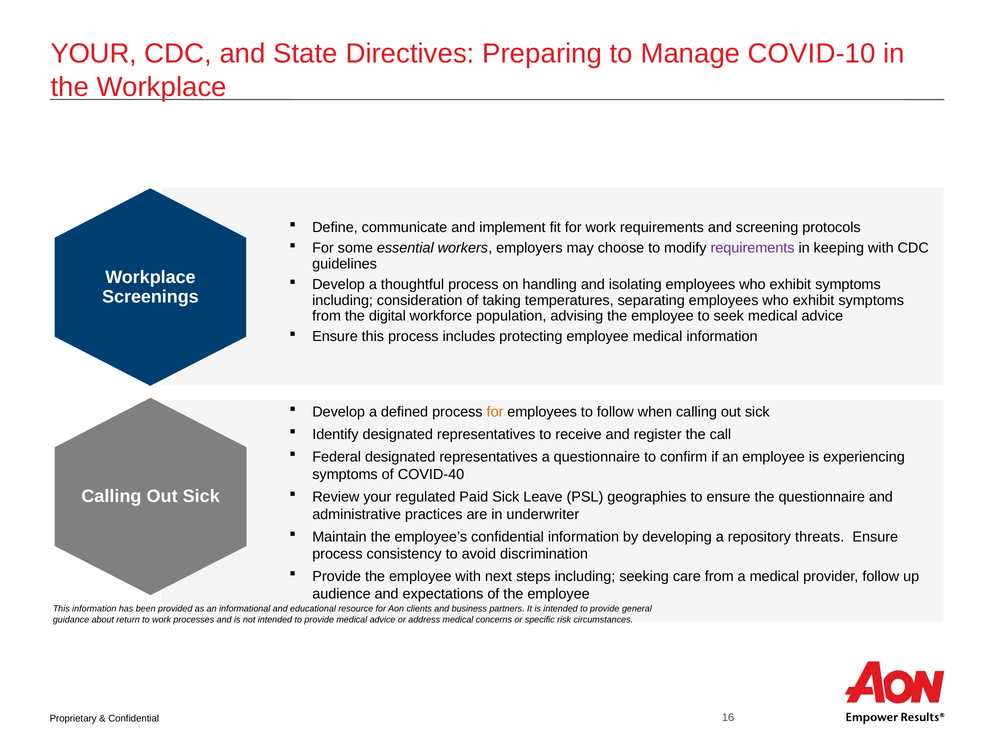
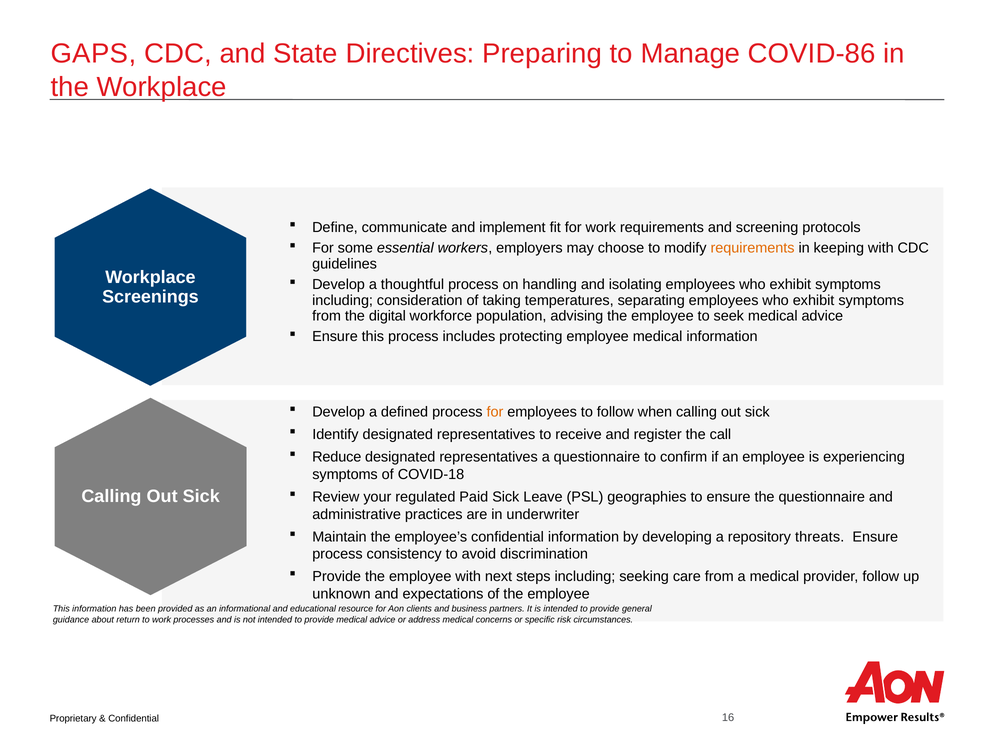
YOUR: YOUR -> GAPS (93, 54)
COVID-10: COVID-10 -> COVID-86 (812, 54)
requirements colour: purple -> orange (753, 248)
Federal: Federal -> Reduce (337, 457)
COVID-40: COVID-40 -> COVID-18 (431, 474)
audience: audience -> unknown (341, 594)
